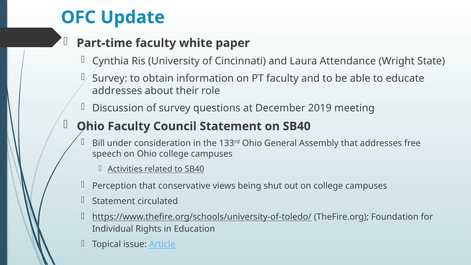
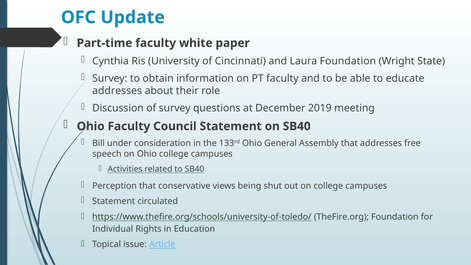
Laura Attendance: Attendance -> Foundation (348, 61)
